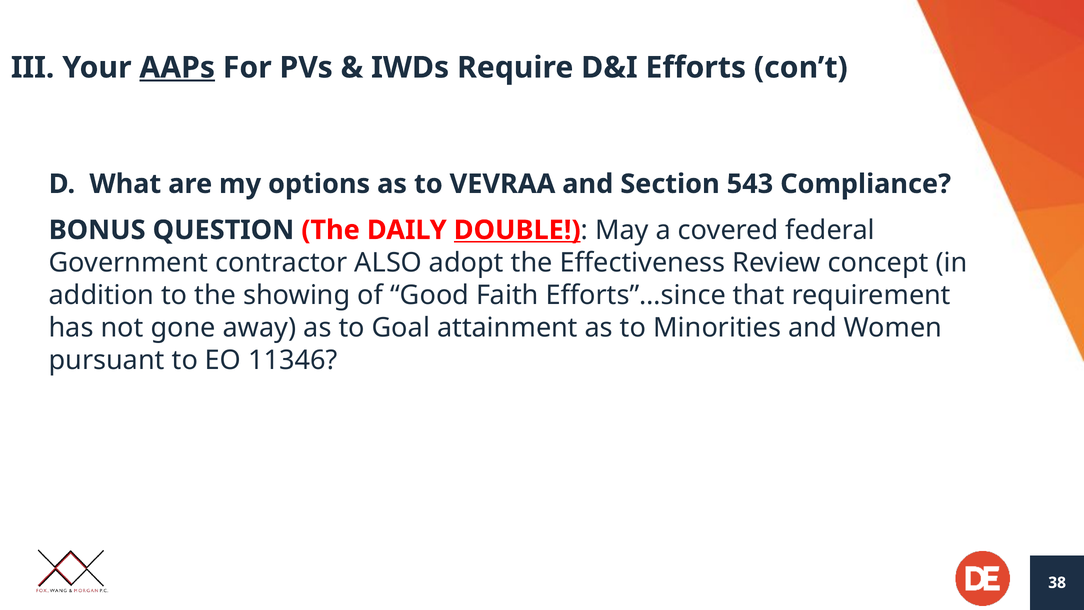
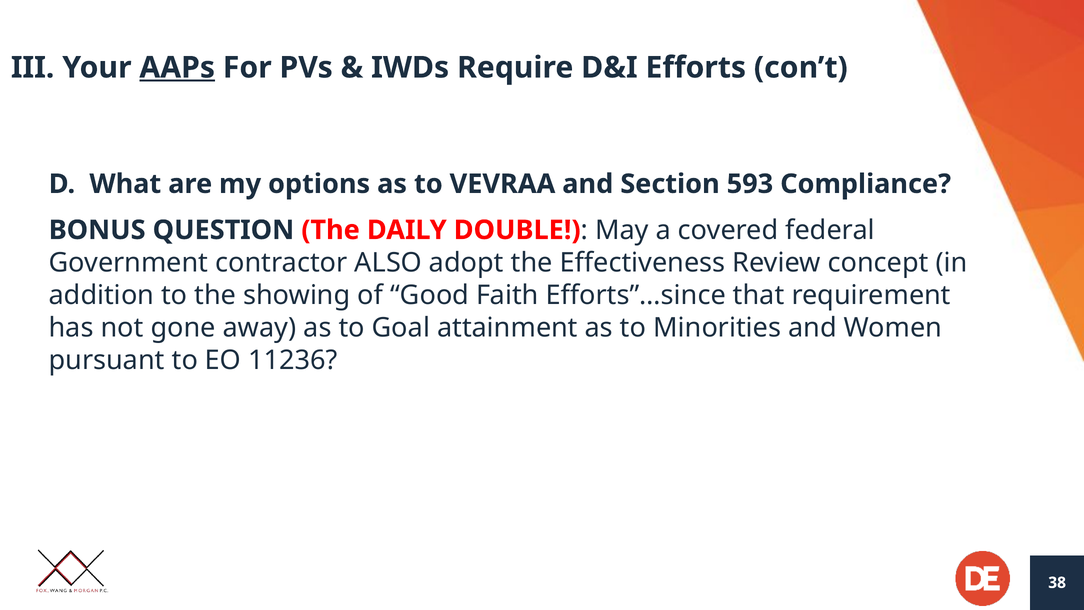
543: 543 -> 593 (750, 184)
DOUBLE underline: present -> none (517, 230)
11346: 11346 -> 11236 (293, 360)
